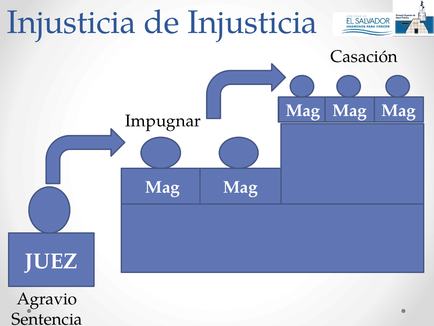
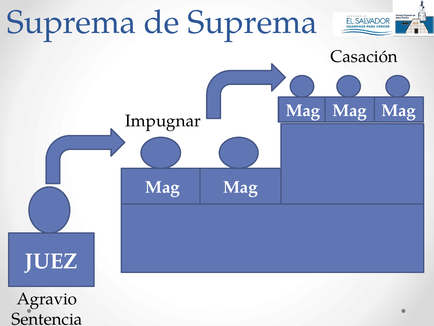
Injusticia: Injusticia -> Suprema (71, 22)
de Injusticia: Injusticia -> Suprema (252, 22)
